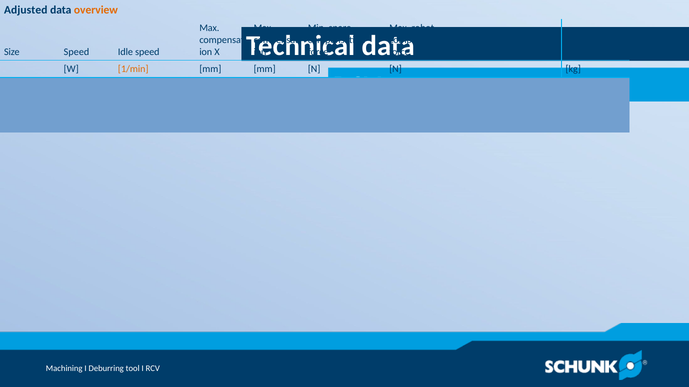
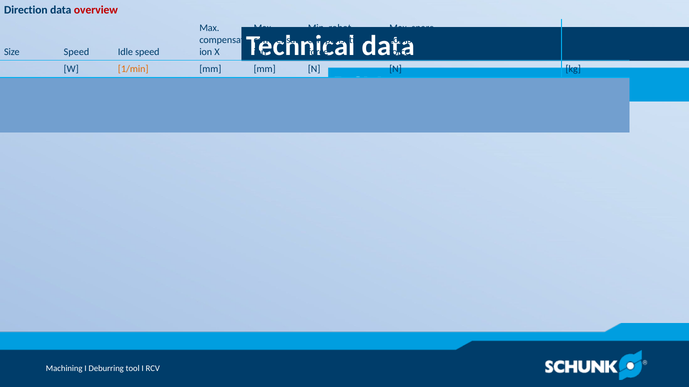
Adjusted: Adjusted -> Direction (26, 10)
overview colour: orange -> red (96, 10)
spare: spare -> robot (340, 28)
robot: robot -> spare (423, 28)
